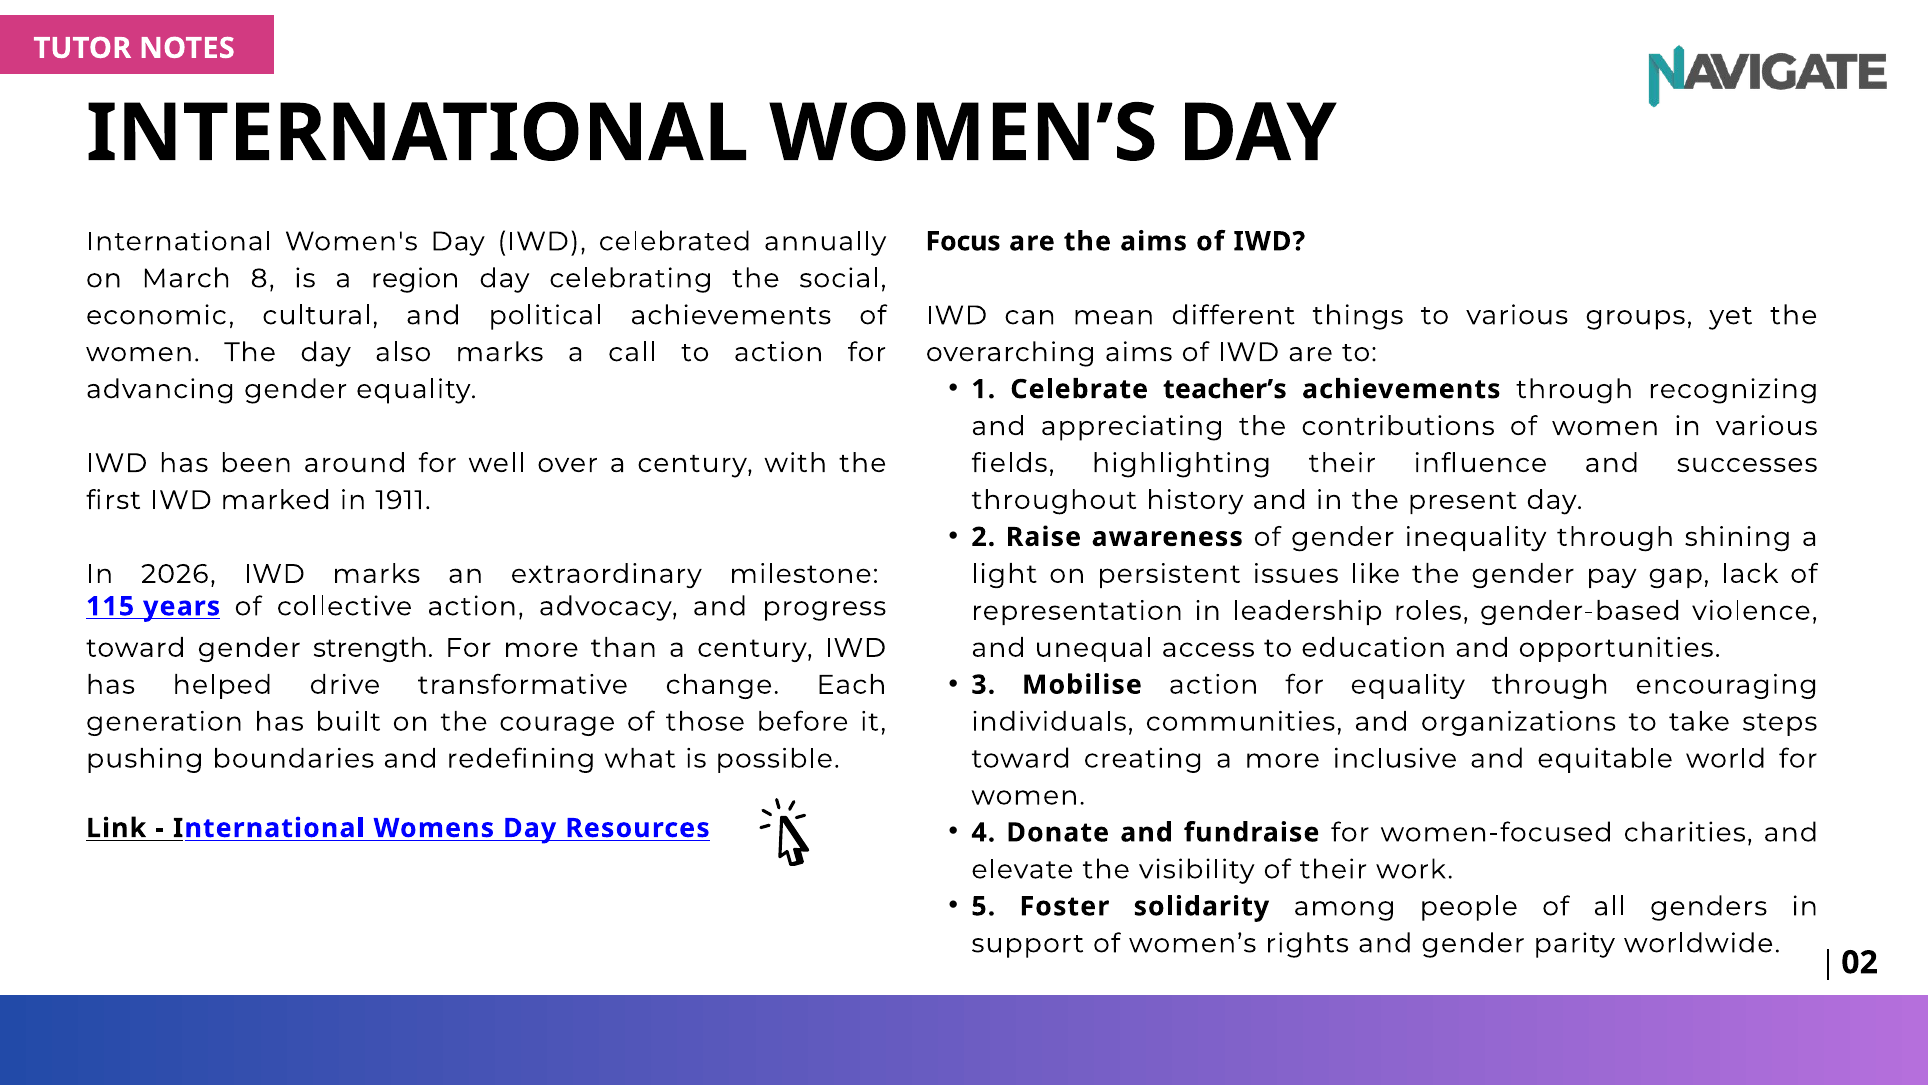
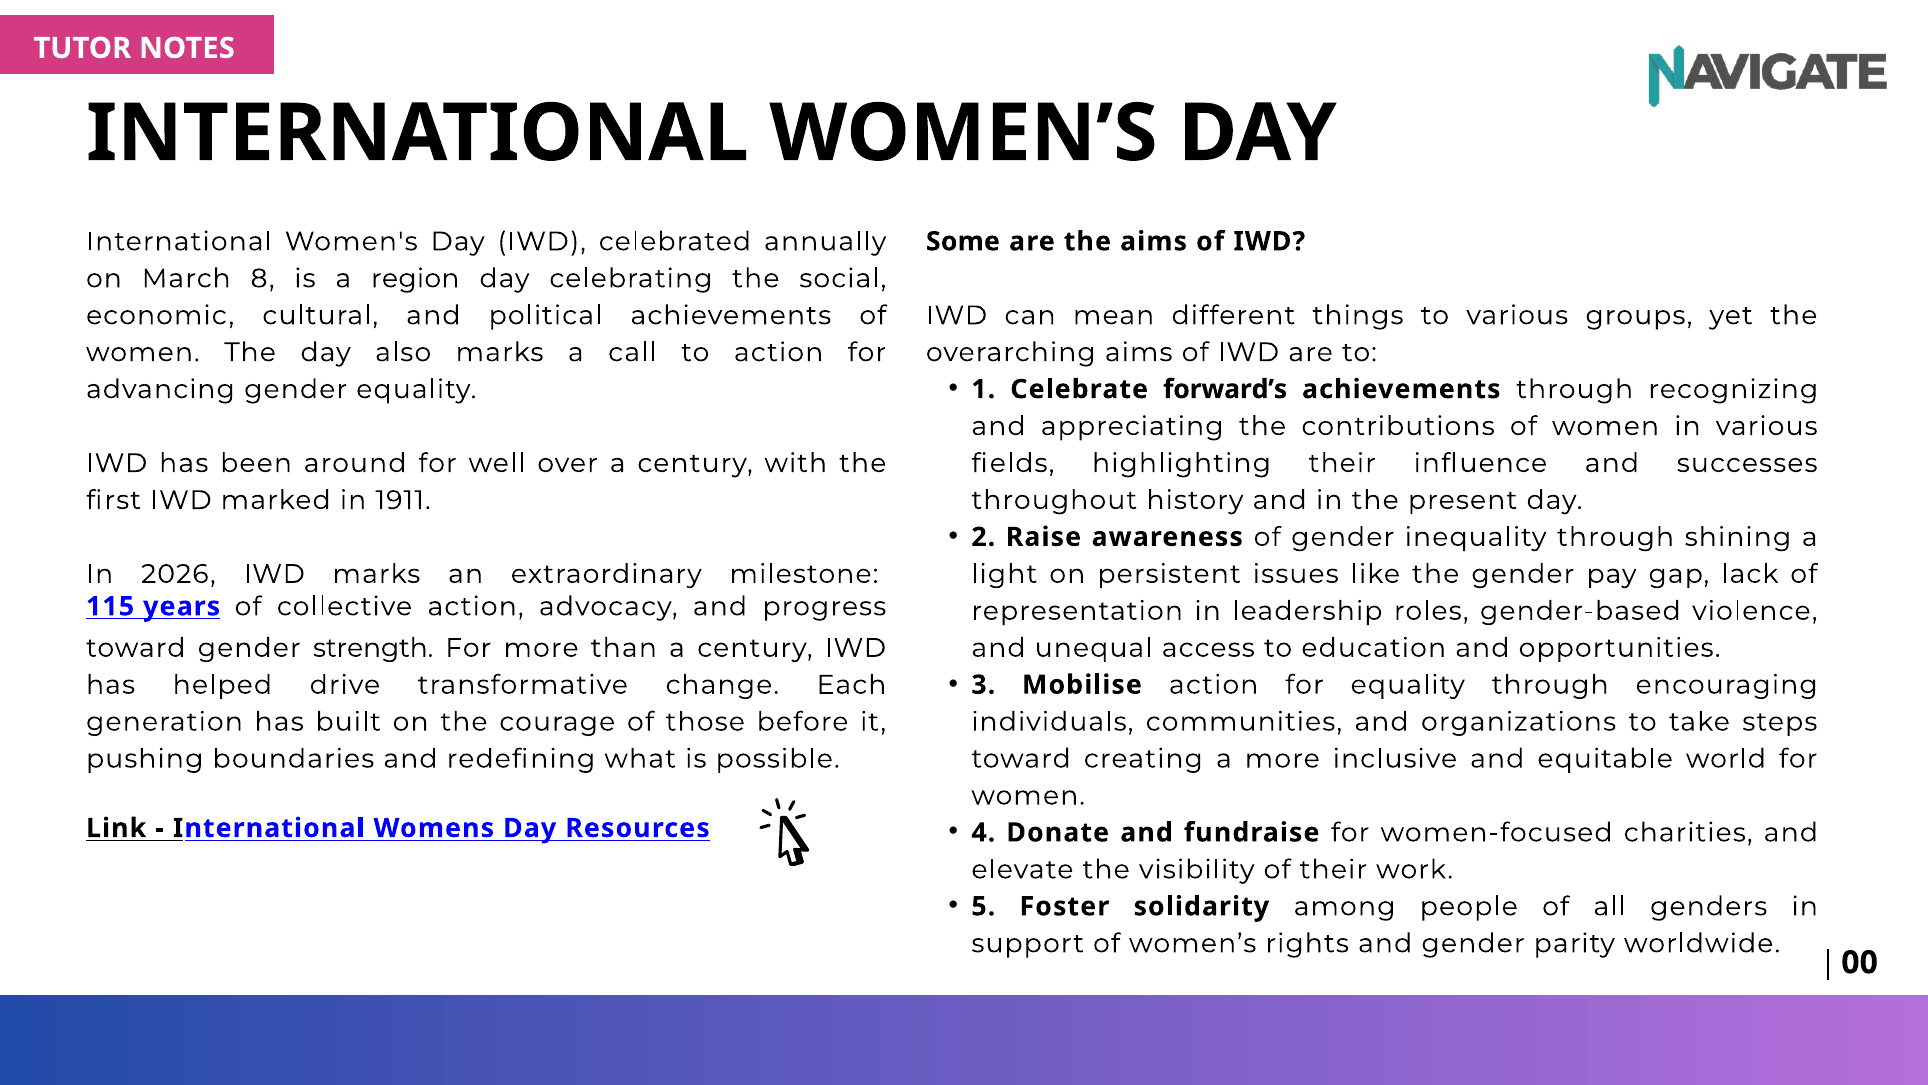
Focus: Focus -> Some (963, 241)
teacher’s: teacher’s -> forward’s (1225, 389)
02: 02 -> 00 (1860, 962)
